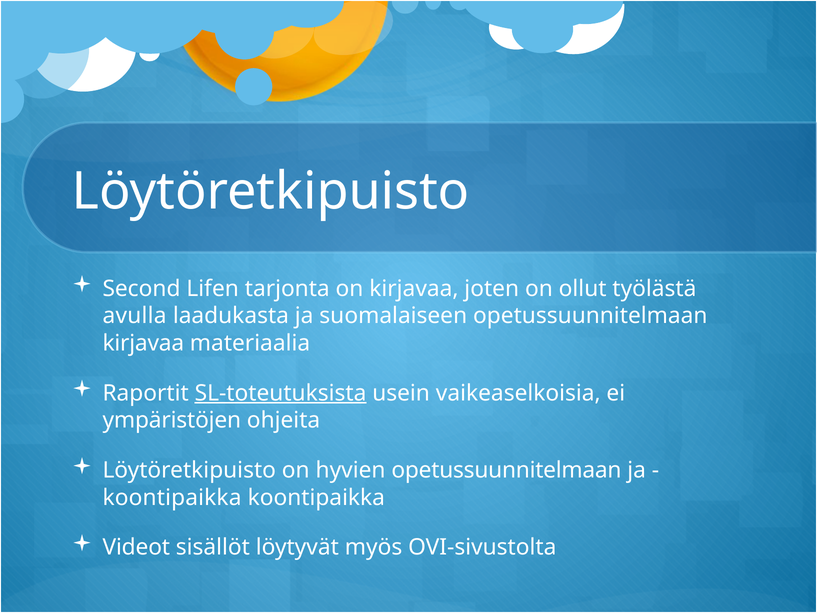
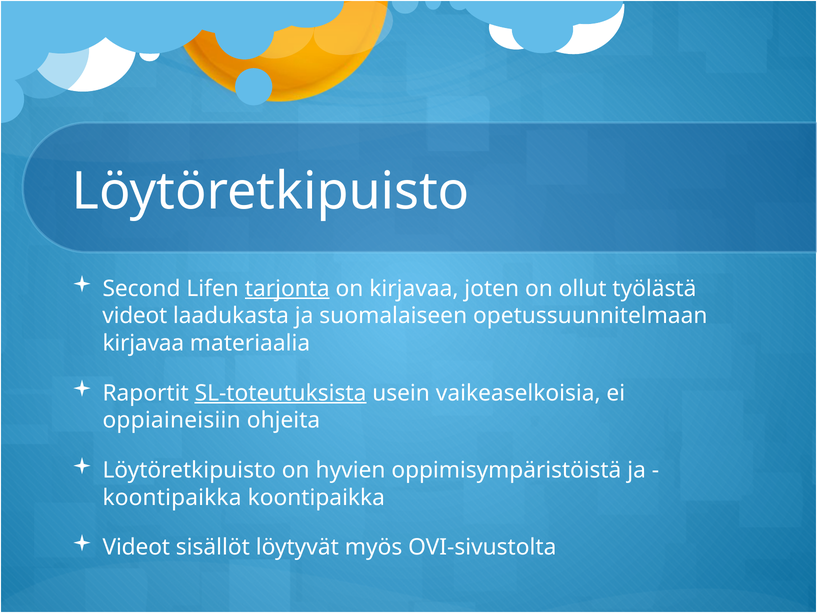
tarjonta underline: none -> present (287, 288)
avulla: avulla -> videot (135, 316)
ympäristöjen: ympäristöjen -> oppiaineisiin (172, 420)
hyvien opetussuunnitelmaan: opetussuunnitelmaan -> oppimisympäristöistä (506, 470)
